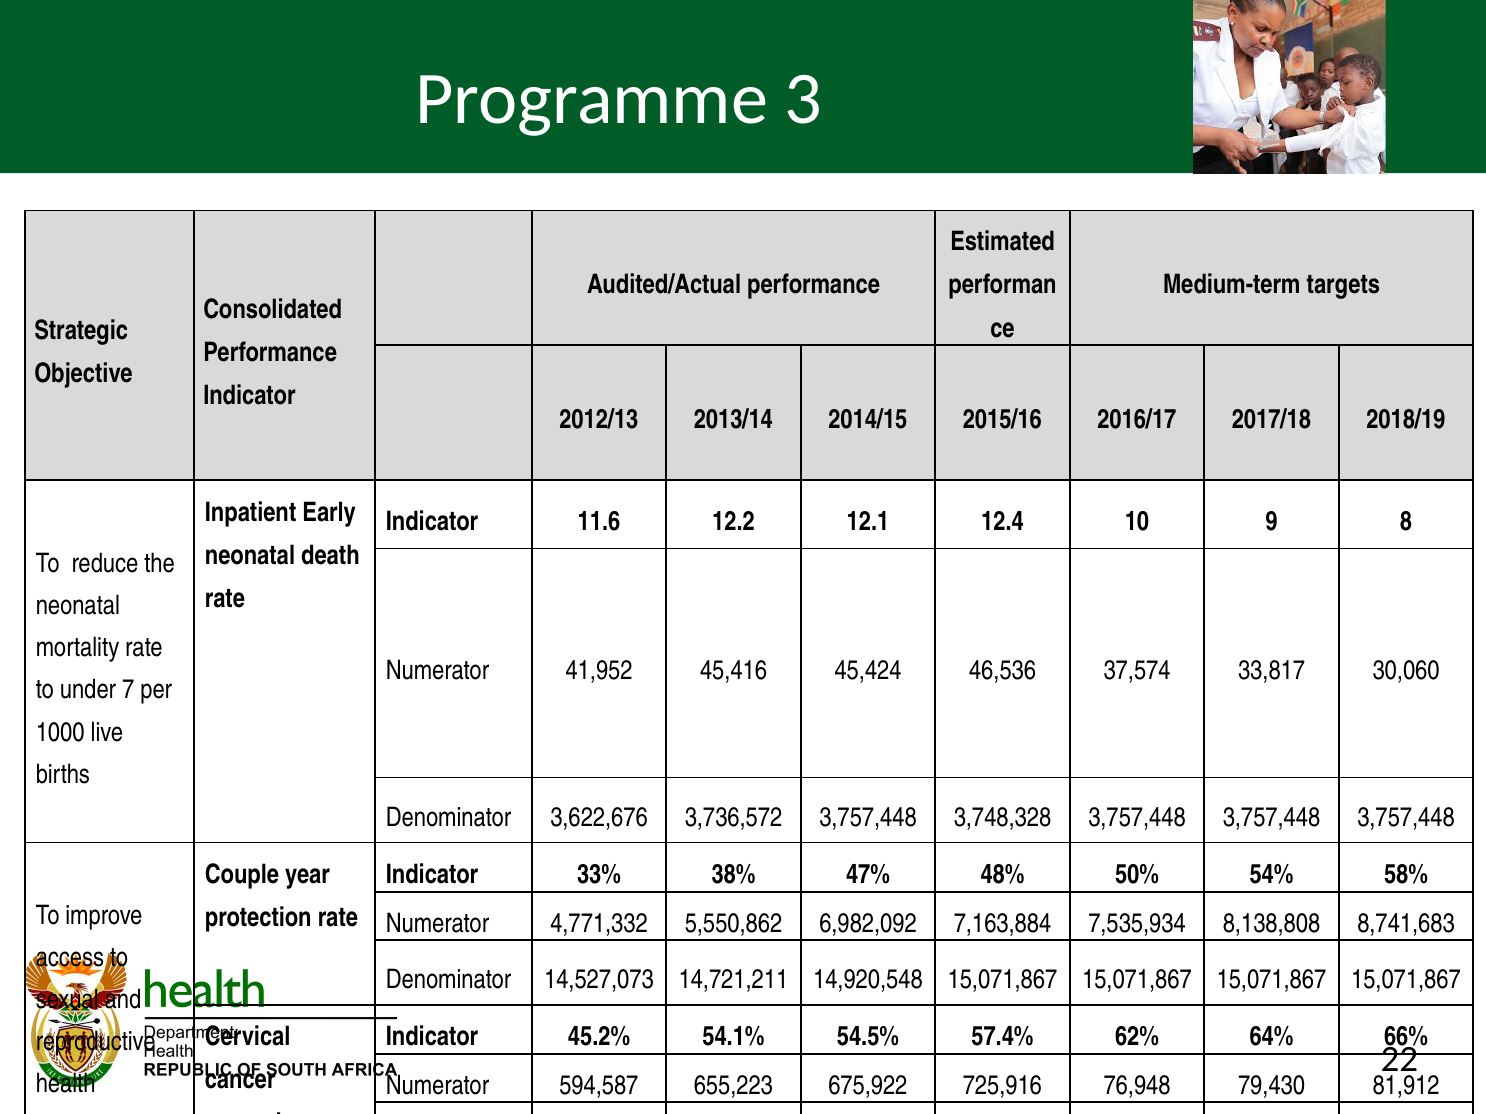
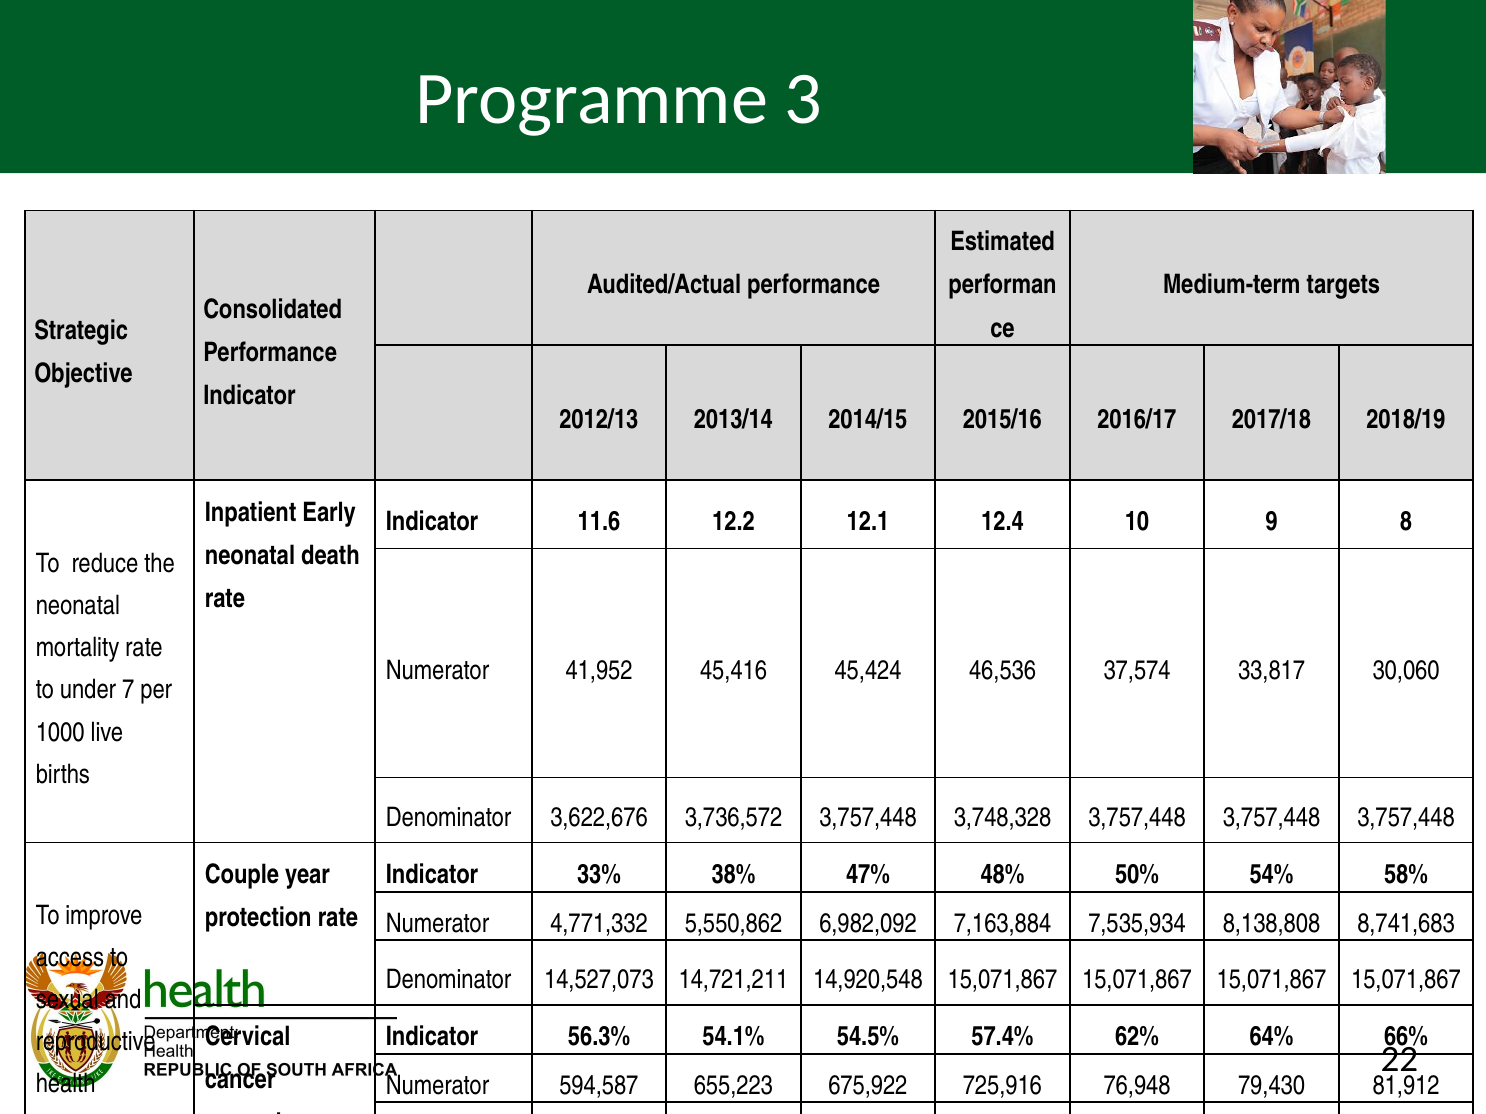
45.2%: 45.2% -> 56.3% (599, 1037)
